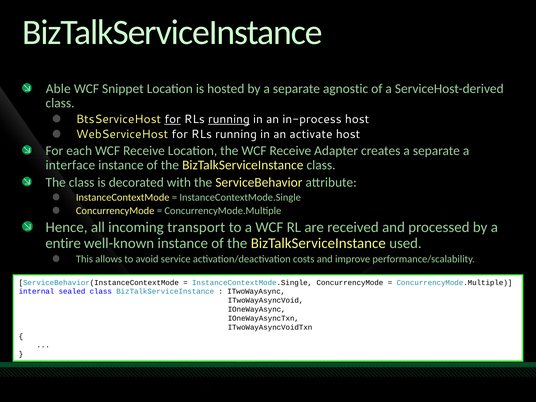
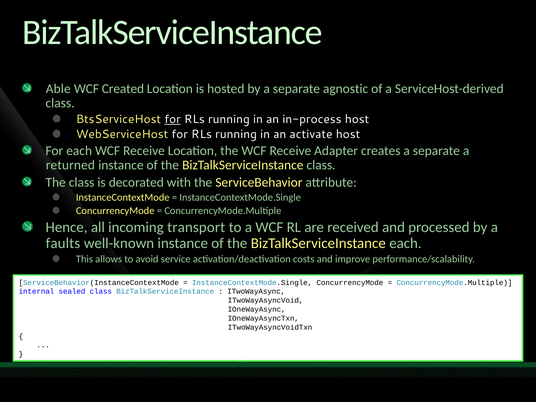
Snippet: Snippet -> Created (123, 89)
running underline: present -> none (229, 119)
interface: interface -> returned (70, 165)
entire: entire -> faults (63, 243)
BizTalkServiceInstance used: used -> each (405, 243)
